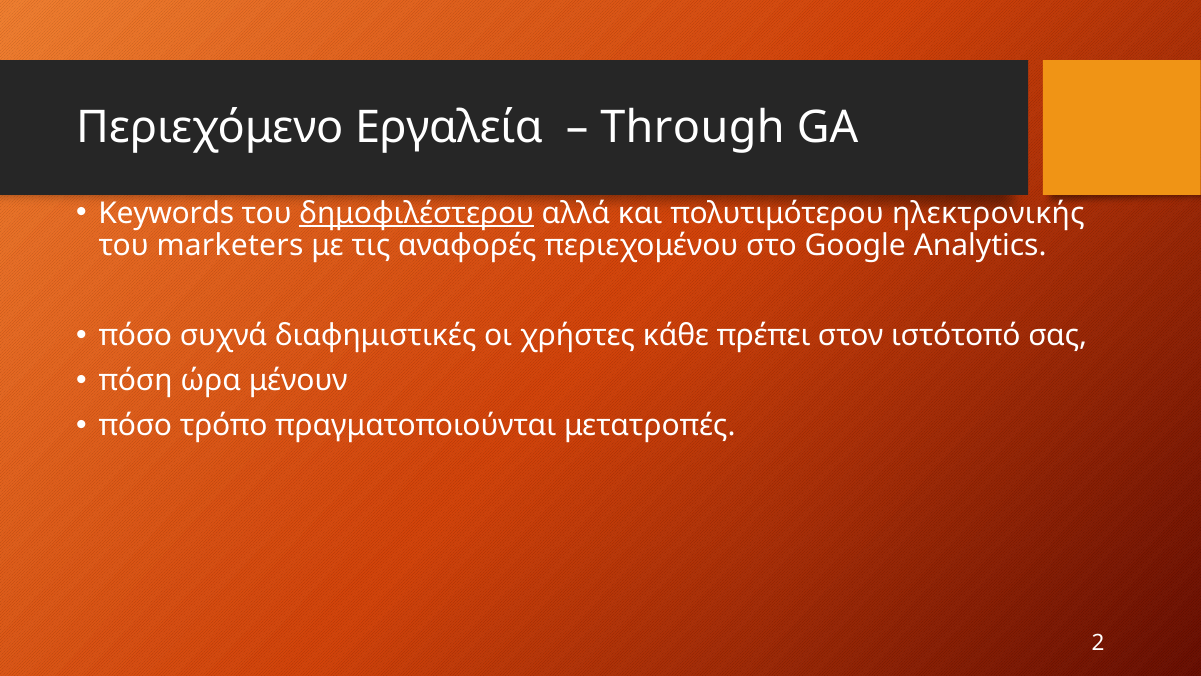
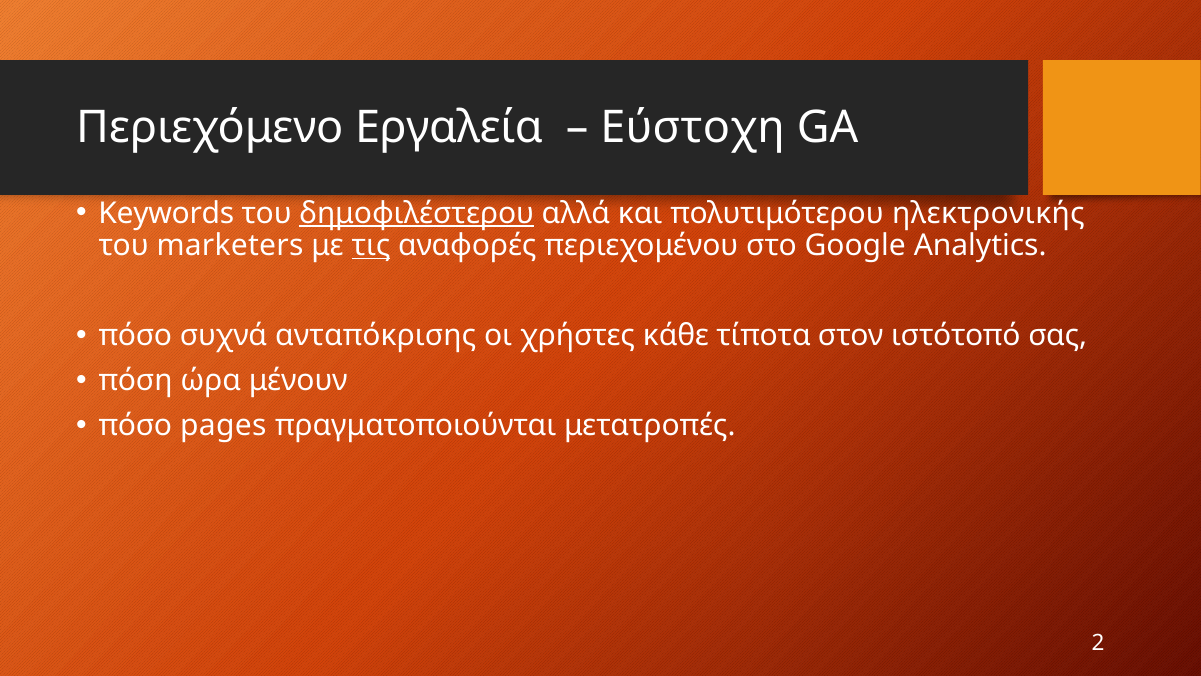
Through: Through -> Εύστοχη (693, 127)
τις underline: none -> present (371, 245)
διαφημιστικές: διαφημιστικές -> ανταπόκρισης (376, 335)
πρέπει: πρέπει -> τίποτα (764, 335)
τρόπο: τρόπο -> pages (223, 425)
